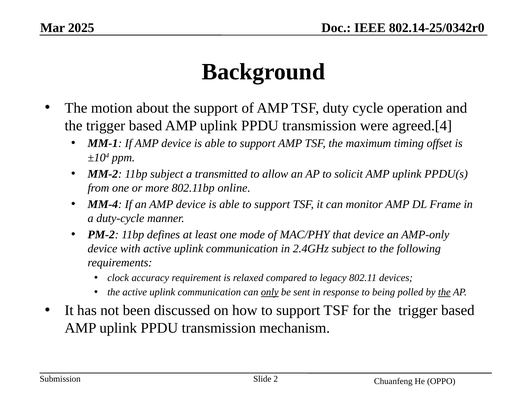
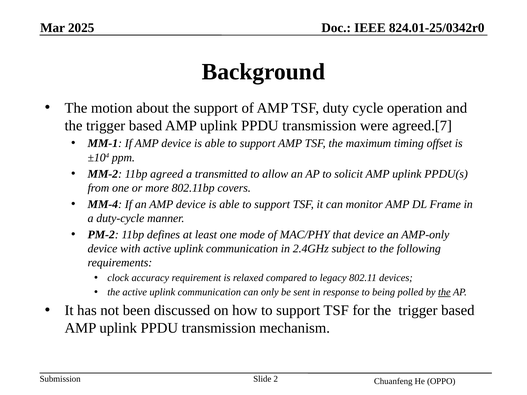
802.14-25/0342r0: 802.14-25/0342r0 -> 824.01-25/0342r0 (437, 28)
agreed.[4: agreed.[4 -> agreed.[7 (422, 126)
11bp subject: subject -> agreed (167, 174)
online: online -> covers (234, 188)
only underline: present -> none (270, 292)
